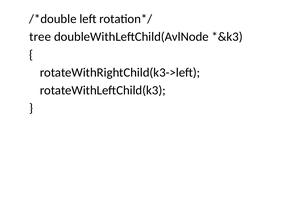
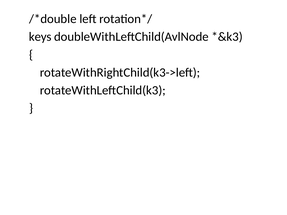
tree: tree -> keys (40, 37)
